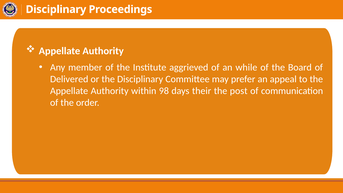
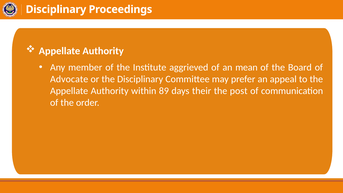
while: while -> mean (246, 67)
Delivered: Delivered -> Advocate (69, 79)
98: 98 -> 89 (164, 91)
